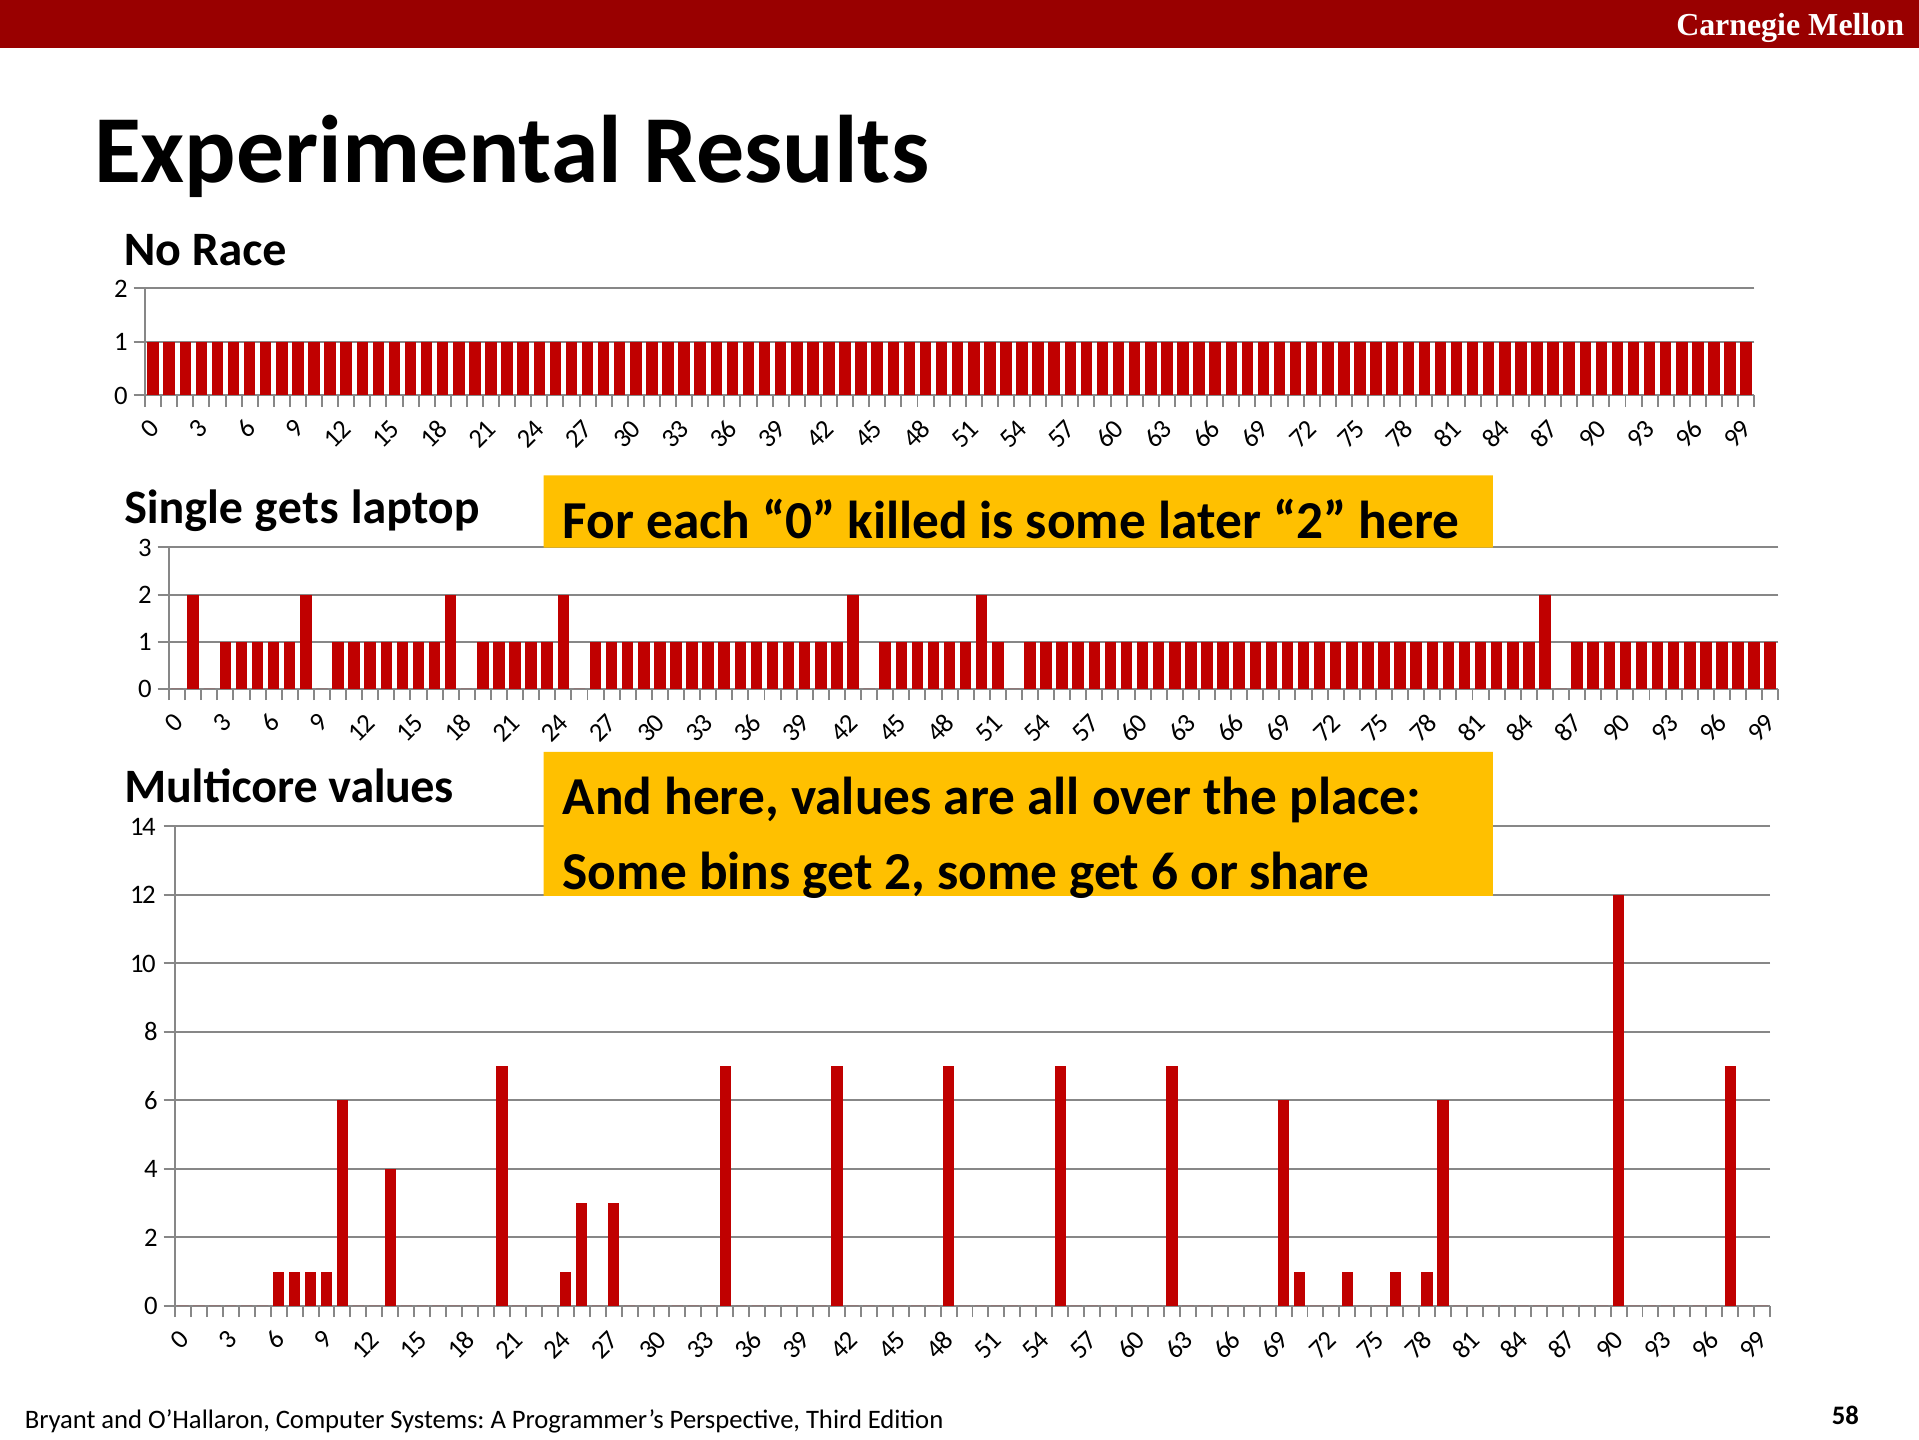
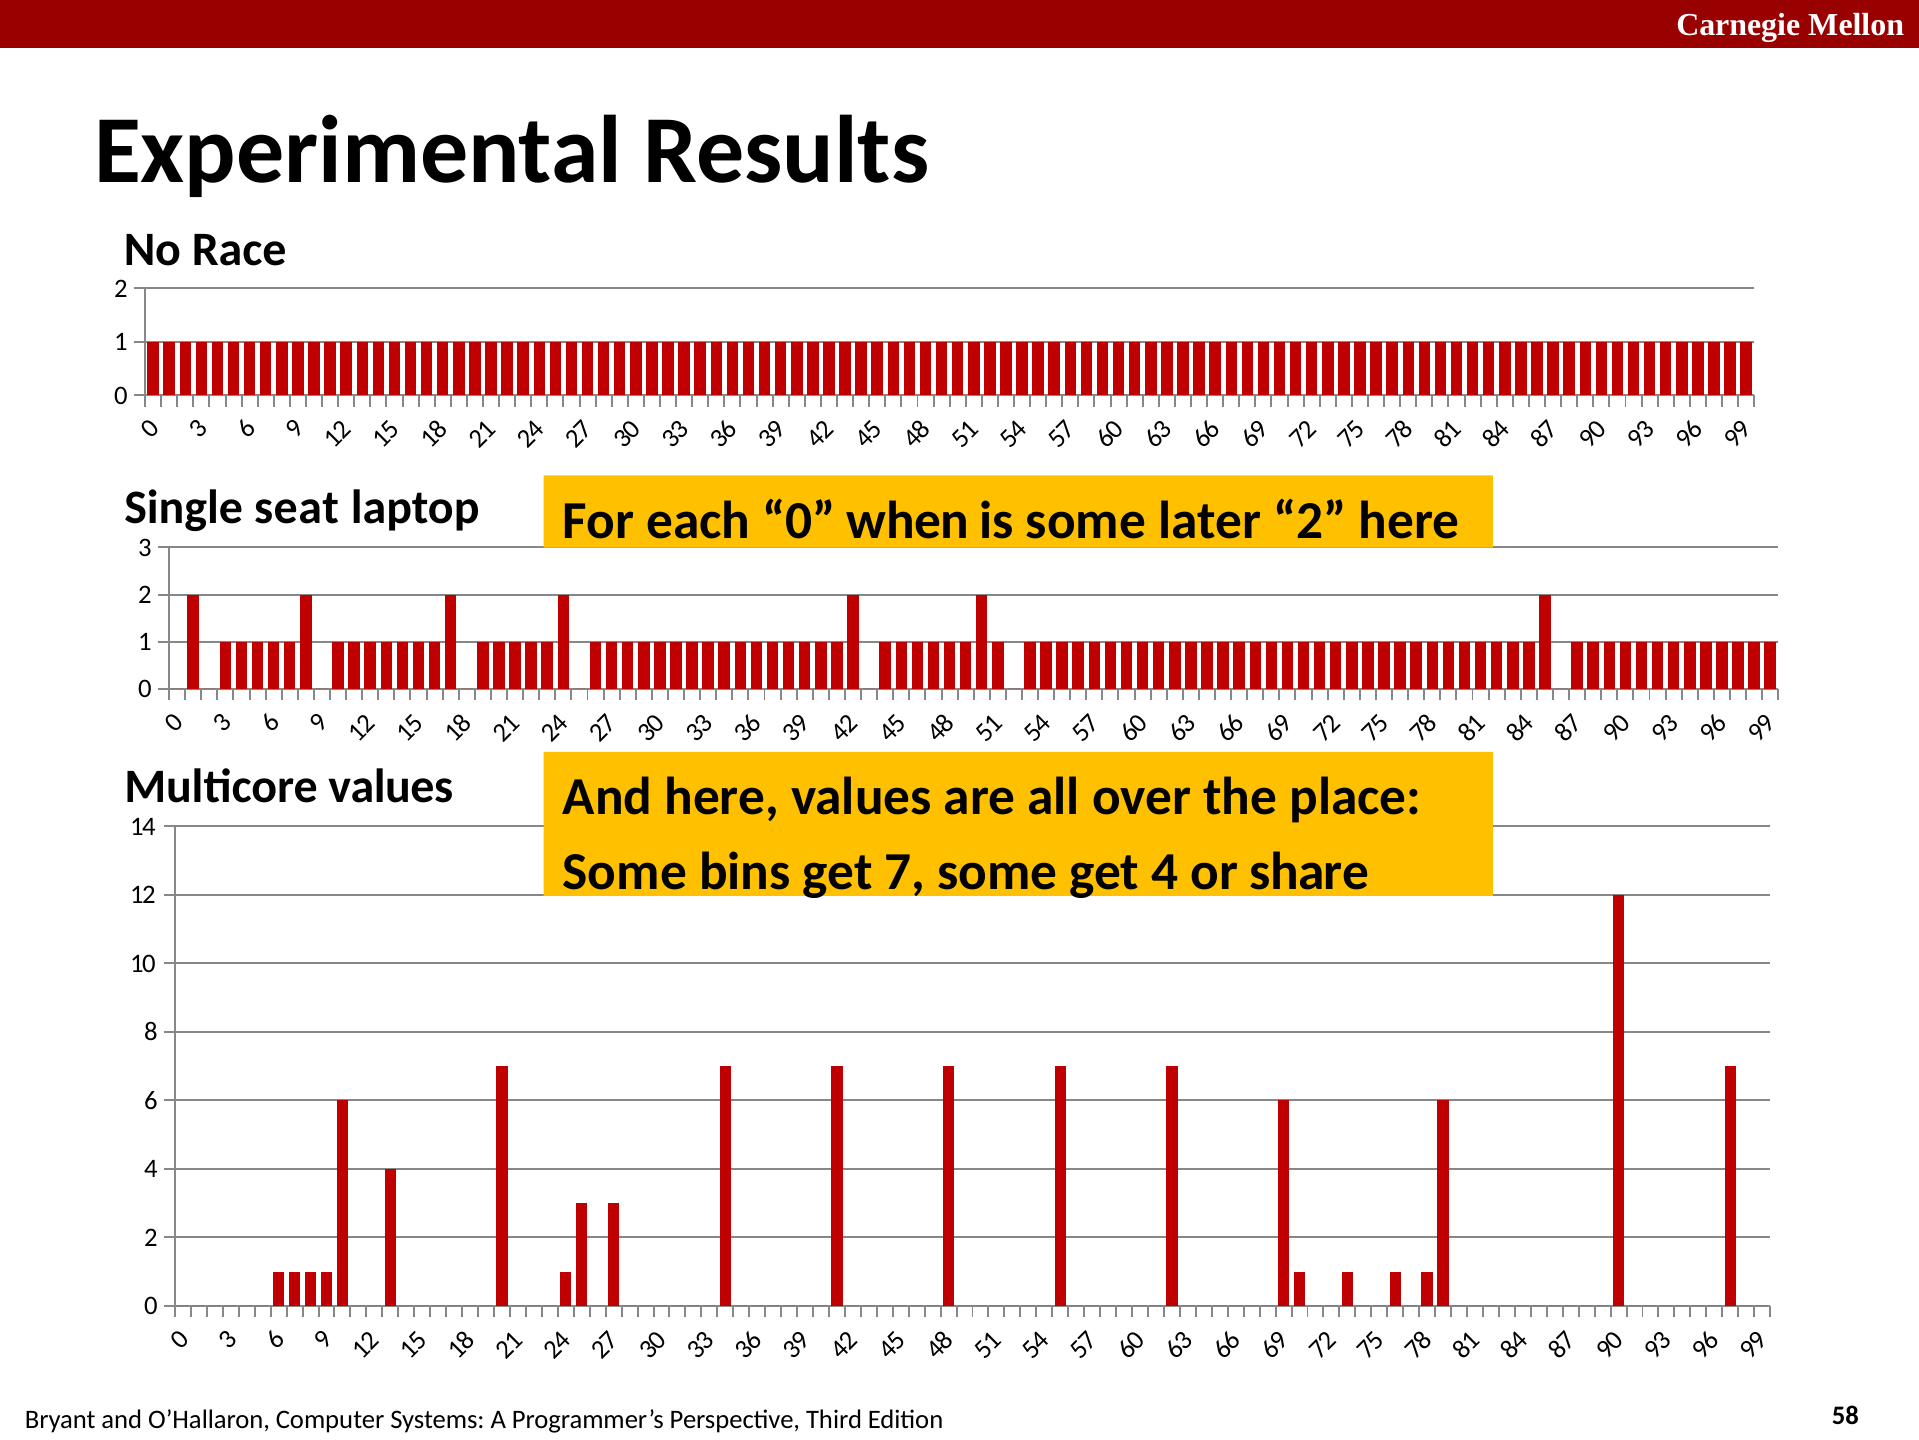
gets: gets -> seat (297, 508)
killed: killed -> when (908, 520)
get 2: 2 -> 7 (905, 872)
get 6: 6 -> 4 (1165, 872)
